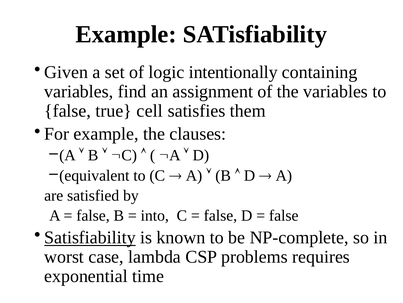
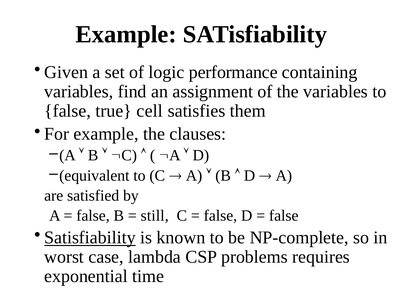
intentionally: intentionally -> performance (233, 72)
into: into -> still (155, 215)
